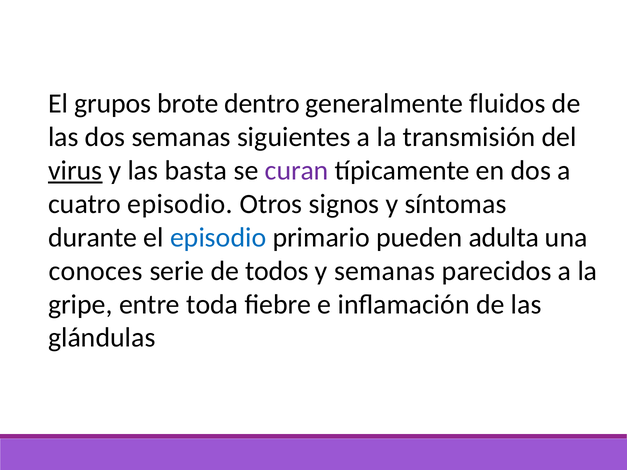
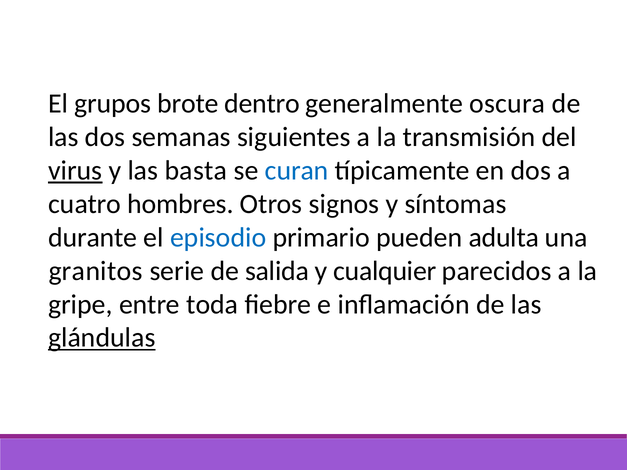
fluidos: fluidos -> oscura (507, 104)
curan colour: purple -> blue (297, 171)
cuatro episodio: episodio -> hombres (180, 204)
conoces: conoces -> granitos (96, 271)
todos: todos -> salida (277, 271)
y semanas: semanas -> cualquier (385, 271)
glándulas underline: none -> present (102, 338)
